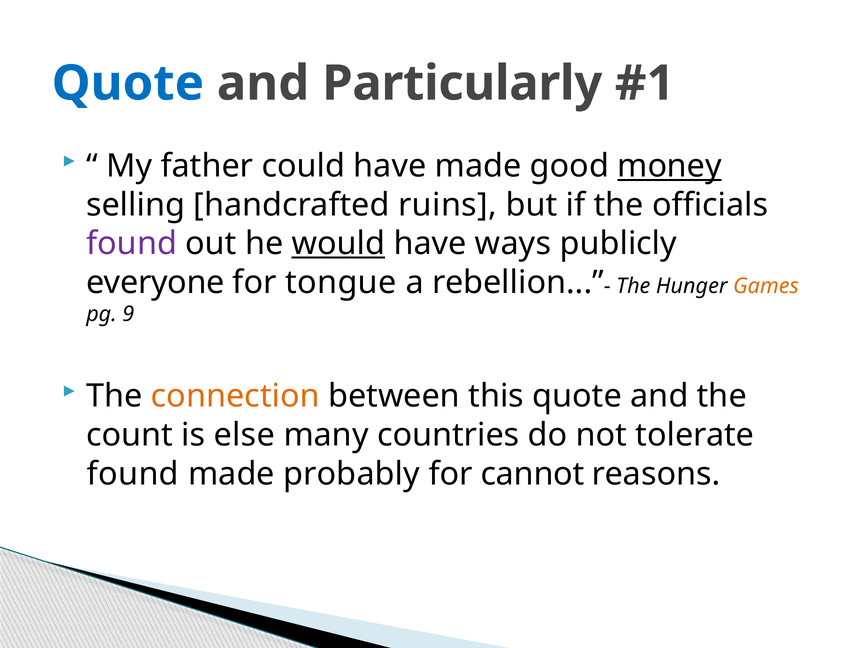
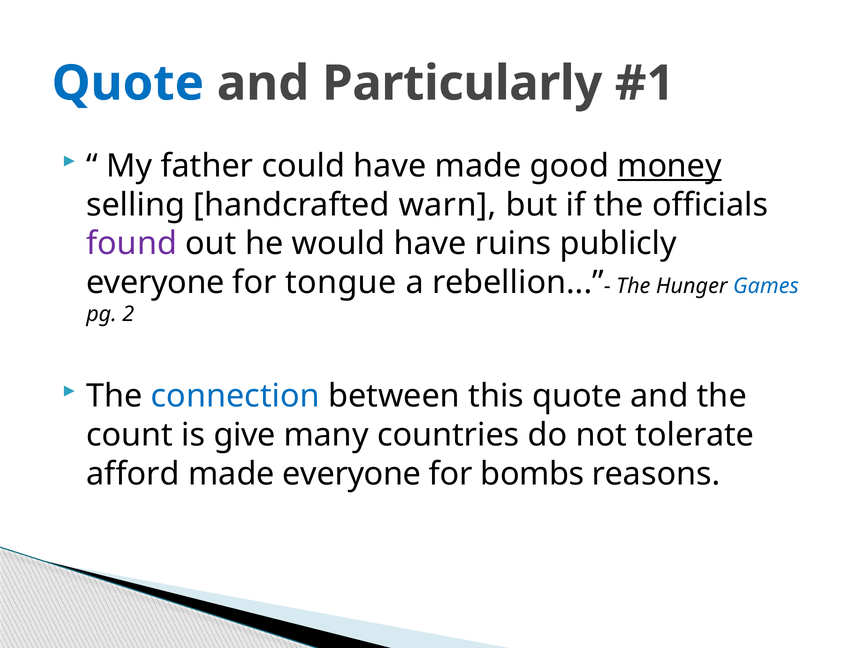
ruins: ruins -> warn (448, 205)
would underline: present -> none (338, 244)
ways: ways -> ruins (513, 244)
Games colour: orange -> blue (766, 286)
9: 9 -> 2 (128, 314)
connection colour: orange -> blue (235, 396)
else: else -> give (245, 435)
found: found -> afford (133, 474)
made probably: probably -> everyone (352, 474)
cannot: cannot -> bombs (532, 474)
